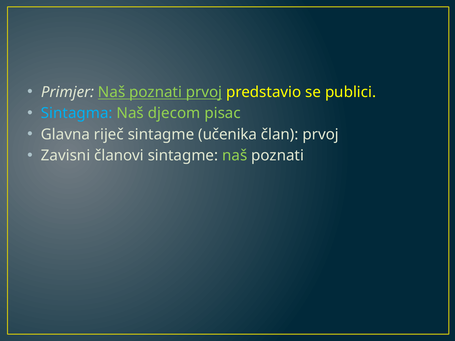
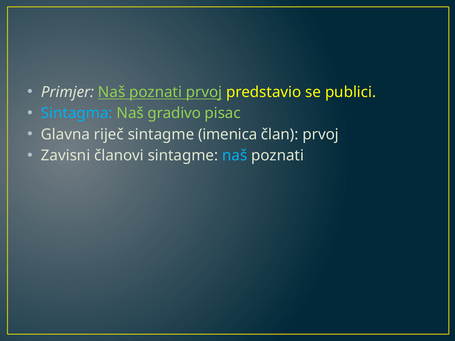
djecom: djecom -> gradivo (174, 113)
učenika: učenika -> imenica (228, 135)
naš colour: light green -> light blue (235, 156)
